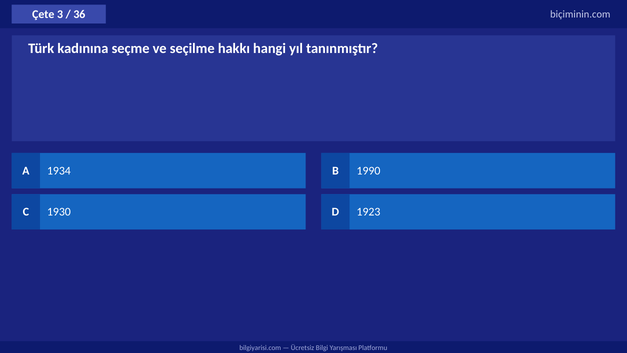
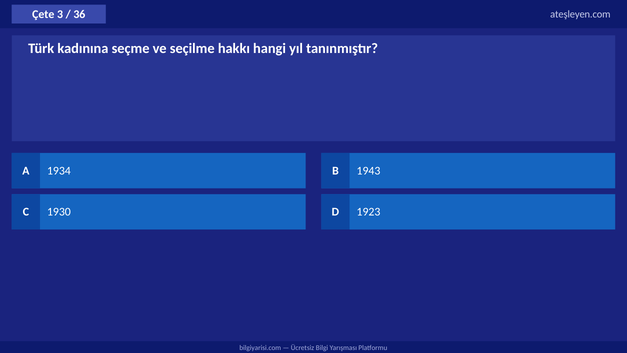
biçiminin.com: biçiminin.com -> ateşleyen.com (580, 14)
1990: 1990 -> 1943 (368, 171)
